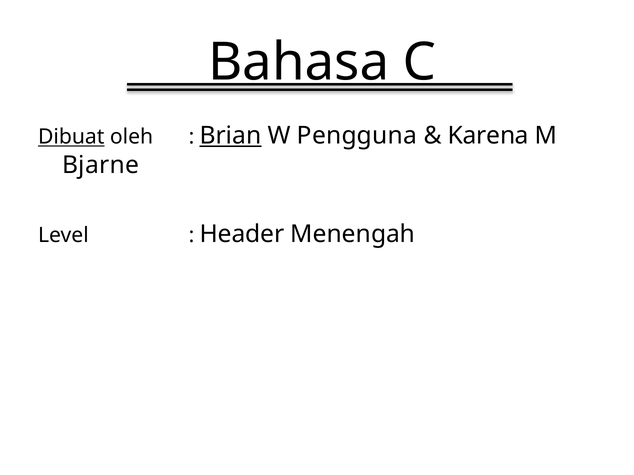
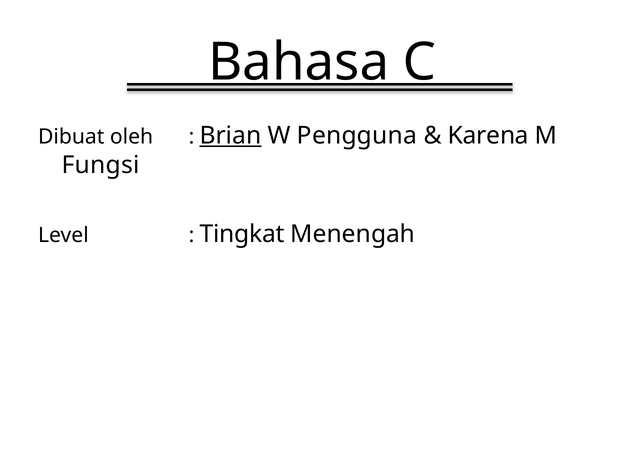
Dibuat underline: present -> none (71, 137)
Bjarne: Bjarne -> Fungsi (101, 165)
Header: Header -> Tingkat (242, 234)
